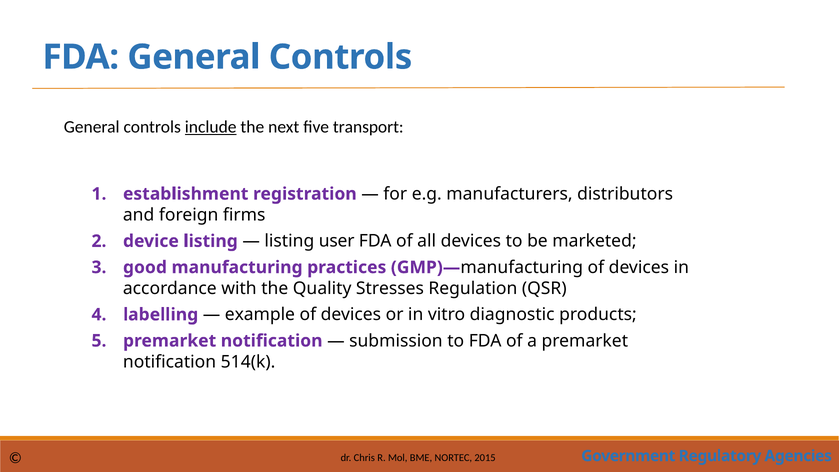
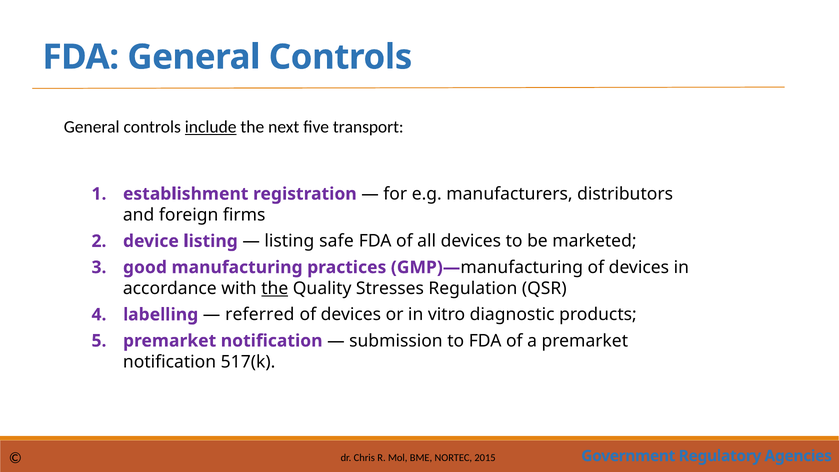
user: user -> safe (336, 241)
the underline: none -> present (275, 288)
example: example -> referred (260, 315)
514(k: 514(k -> 517(k (248, 362)
